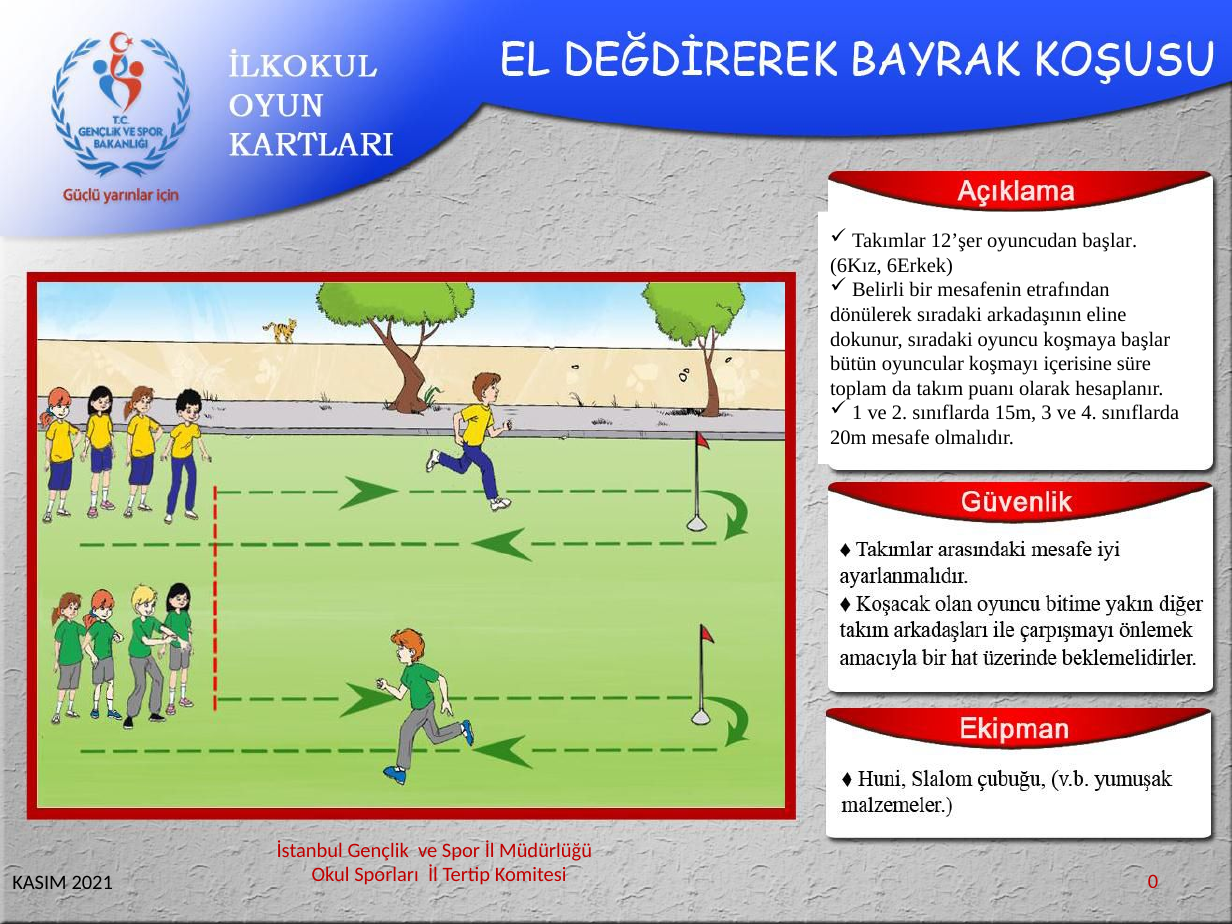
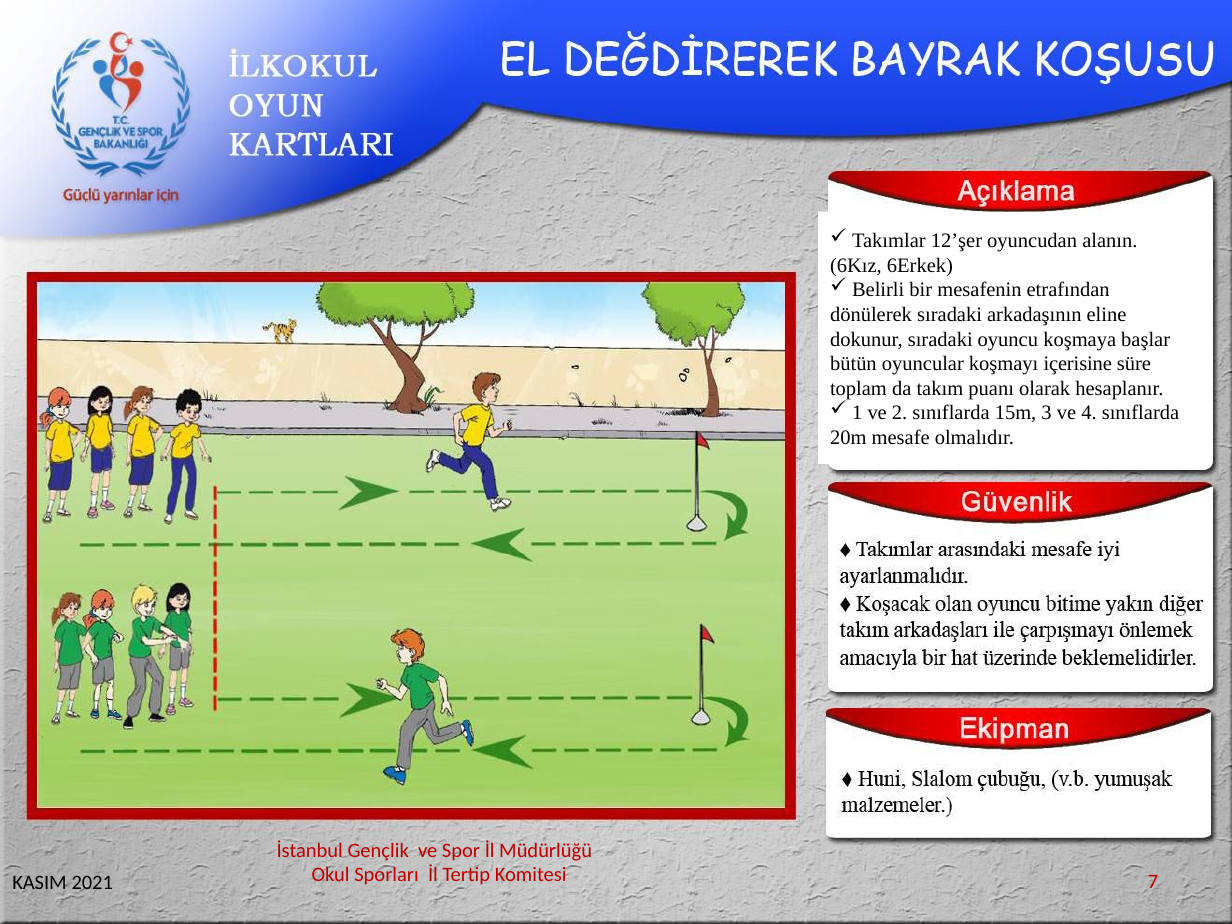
oyuncudan başlar: başlar -> alanın (1110, 241)
0: 0 -> 7 (1153, 882)
